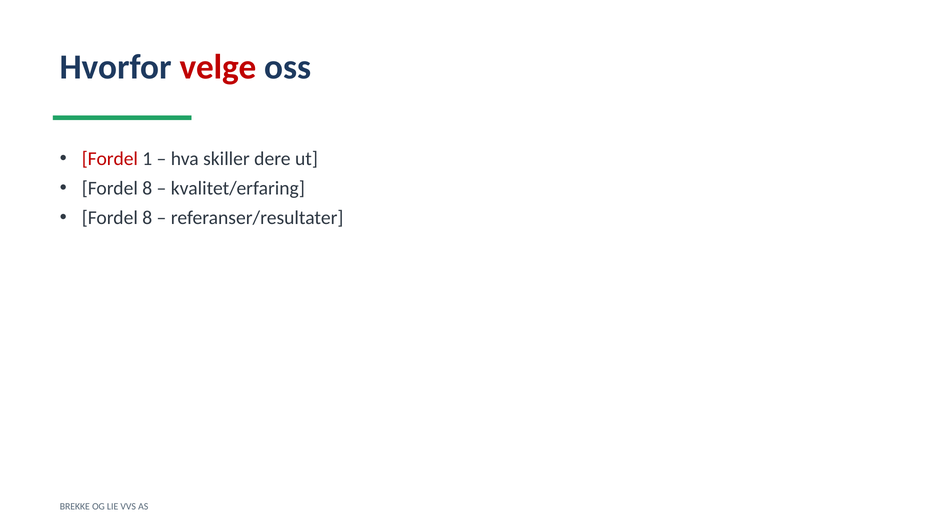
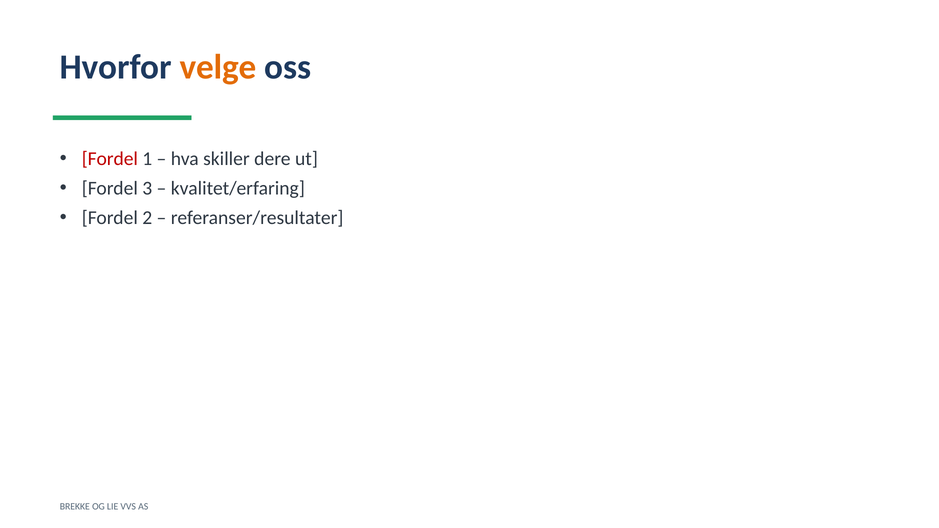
velge colour: red -> orange (218, 67)
8: 8 -> 3 (147, 188)
8: 8 -> 2 (147, 218)
